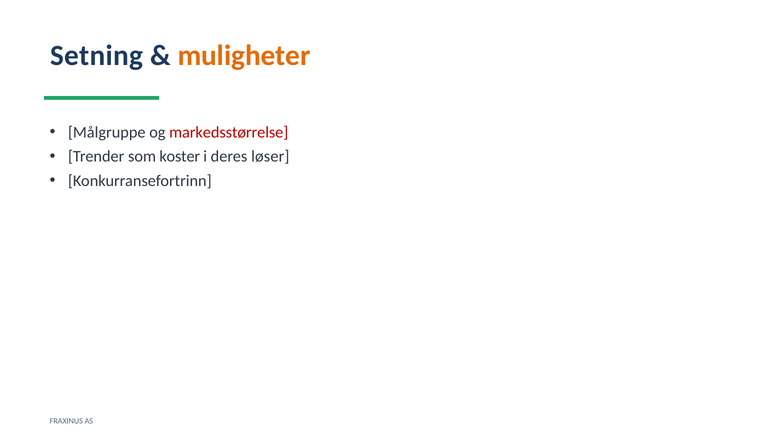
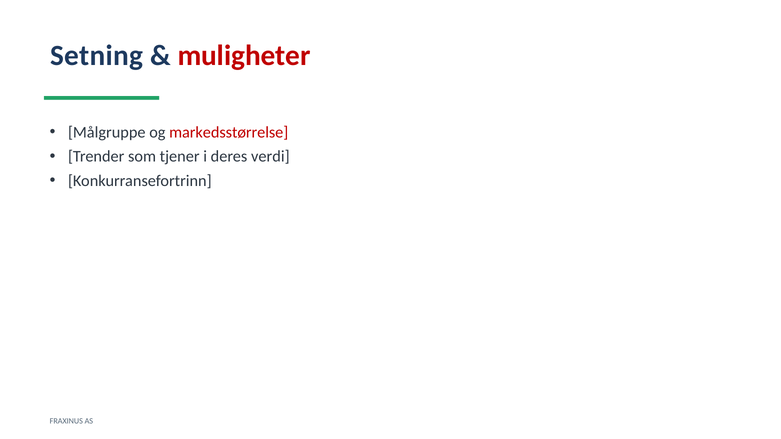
muligheter colour: orange -> red (244, 56)
koster: koster -> tjener (180, 157)
løser: løser -> verdi (270, 157)
